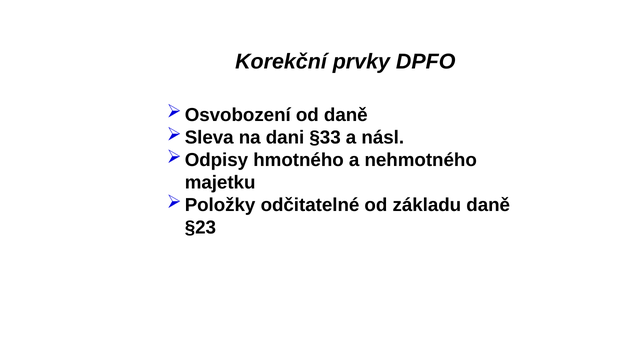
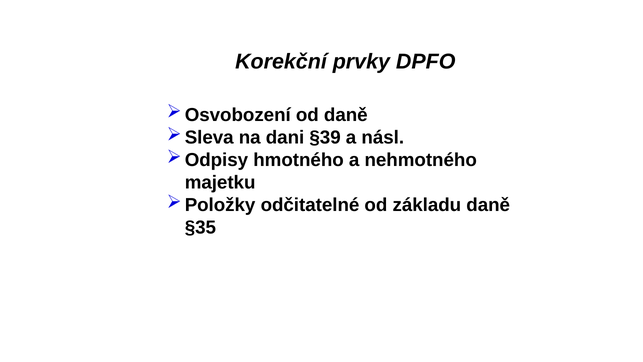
§33: §33 -> §39 (325, 137)
§23: §23 -> §35 (200, 227)
